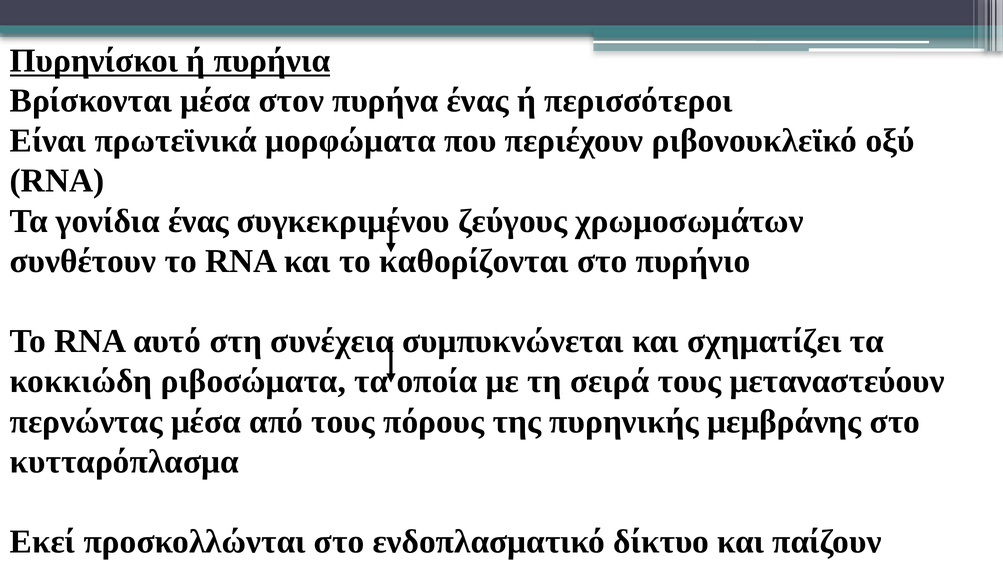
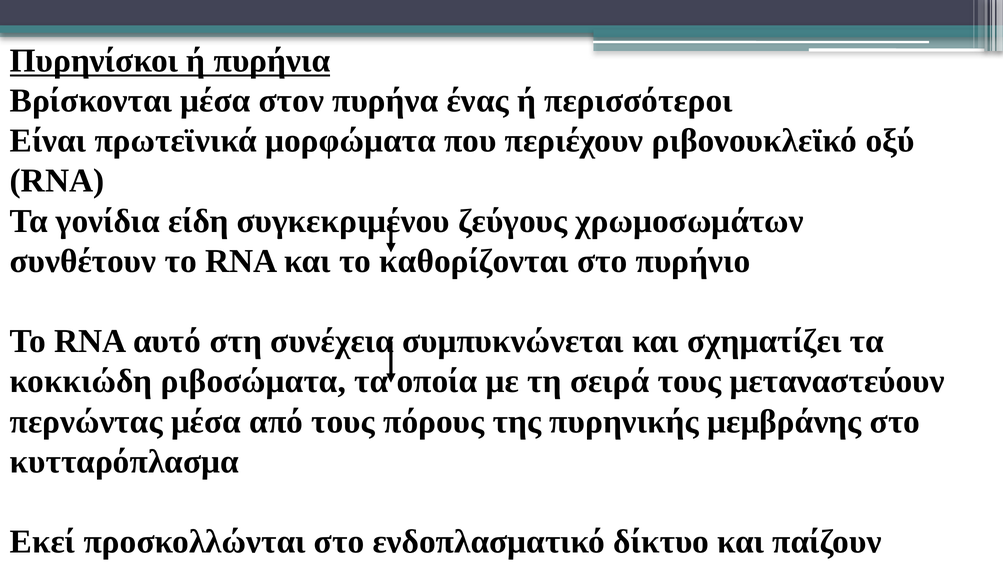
γονίδια ένας: ένας -> είδη (198, 221)
